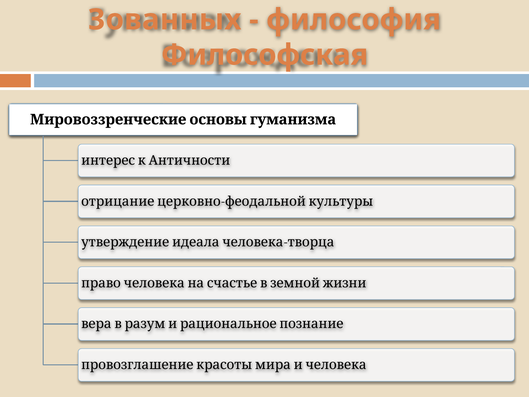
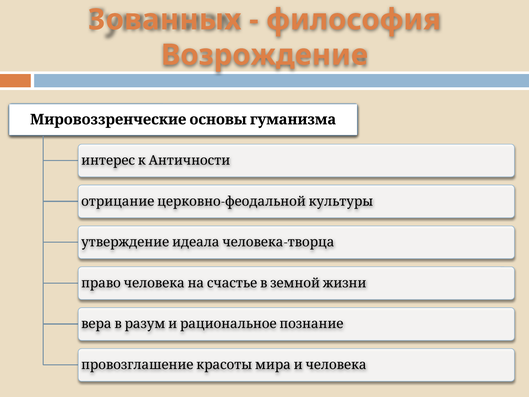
Философская: Философская -> Возрождение (264, 55)
